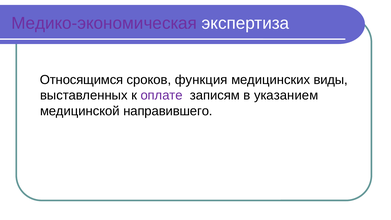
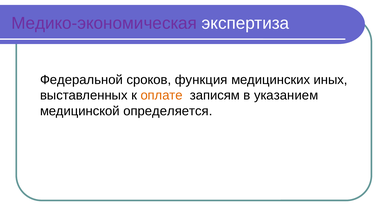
Относящимся: Относящимся -> Федеральной (81, 80)
виды: виды -> иных (331, 80)
оплате colour: purple -> orange (162, 95)
направившего: направившего -> определяется (168, 111)
